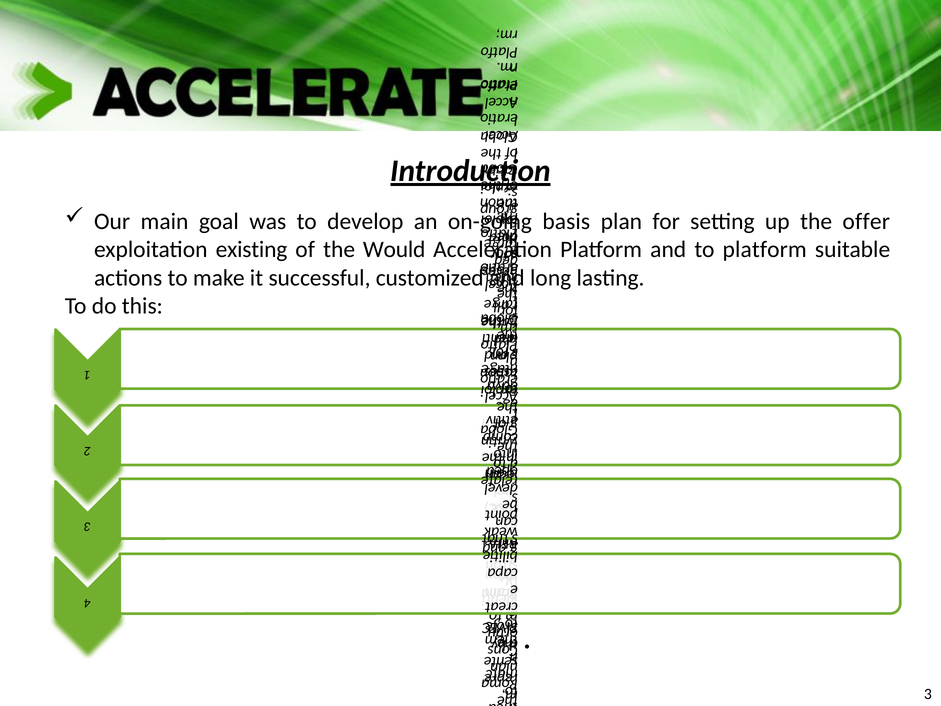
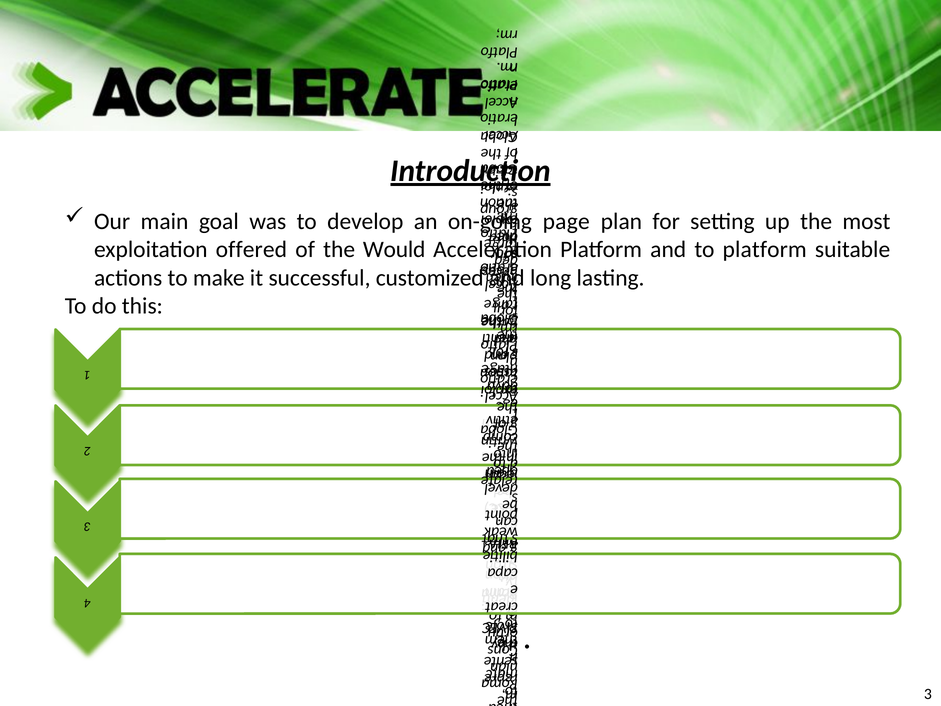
basis: basis -> page (566, 221)
offer: offer -> most (866, 221)
existing: existing -> offered (251, 249)
